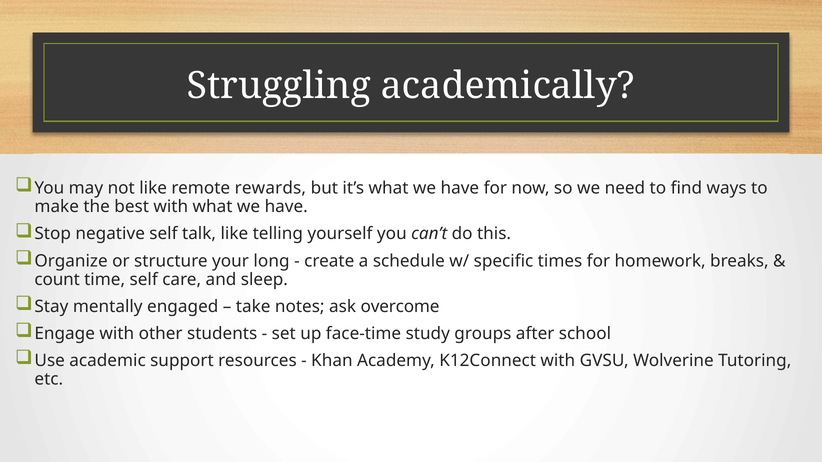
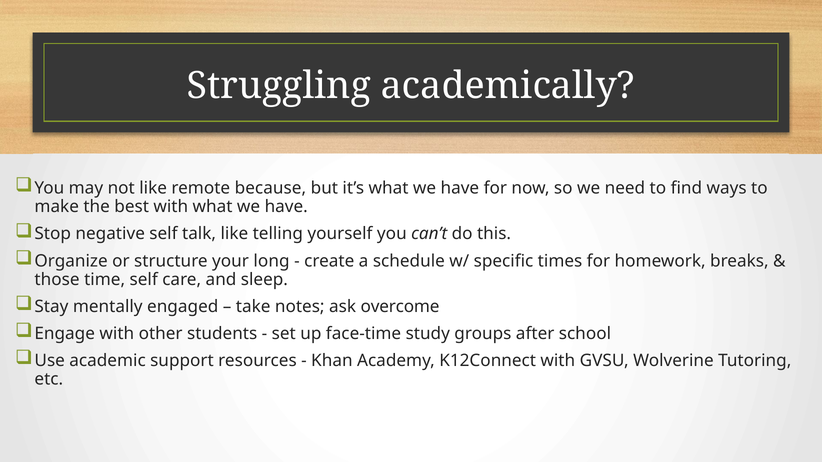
rewards: rewards -> because (270, 188)
count: count -> those (57, 280)
